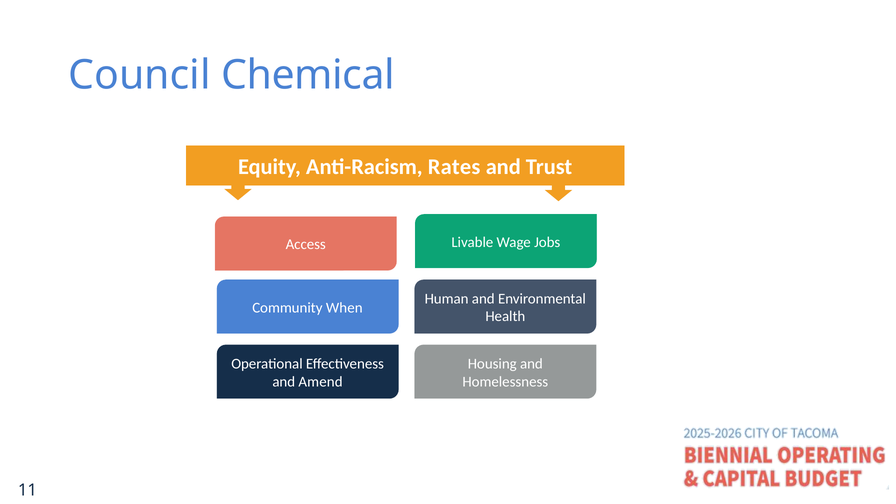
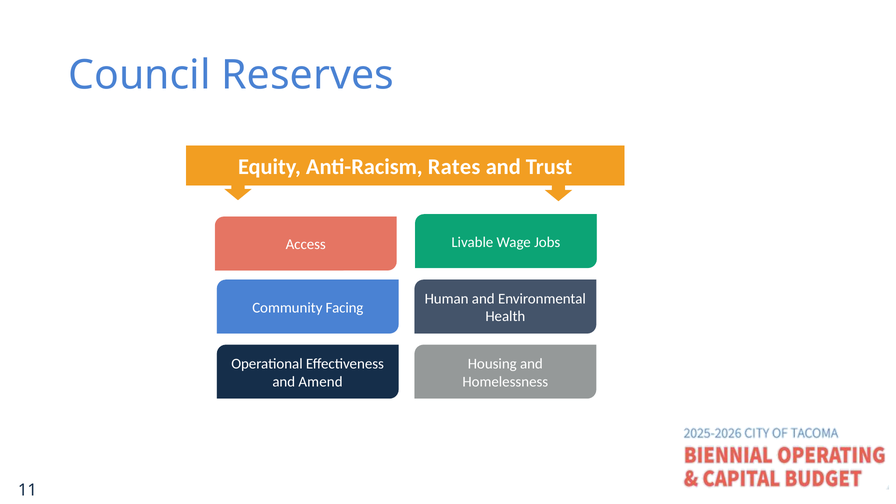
Chemical: Chemical -> Reserves (308, 75)
When: When -> Facing (344, 308)
